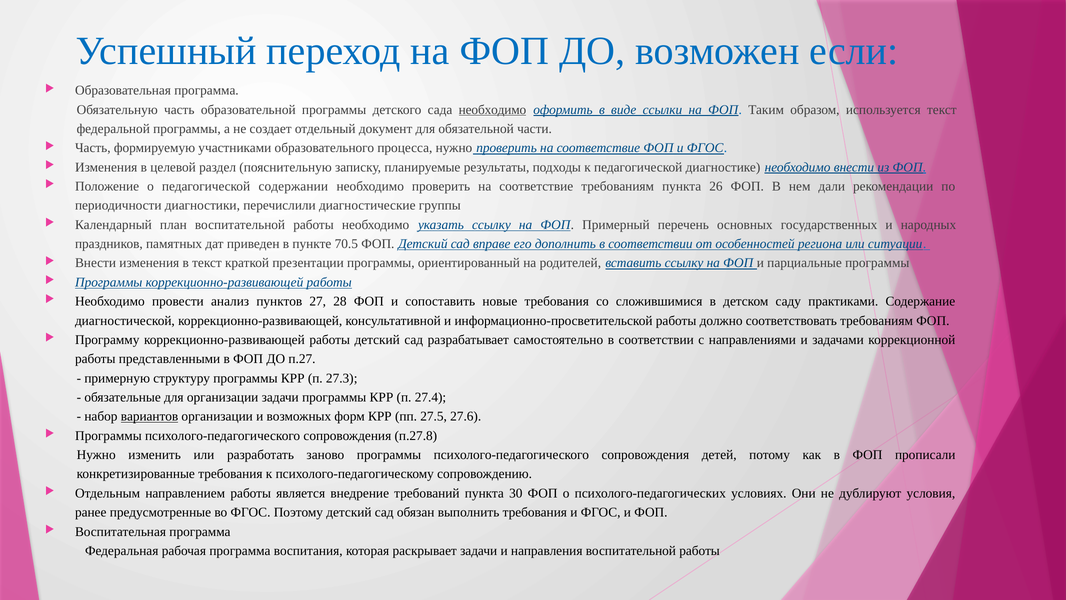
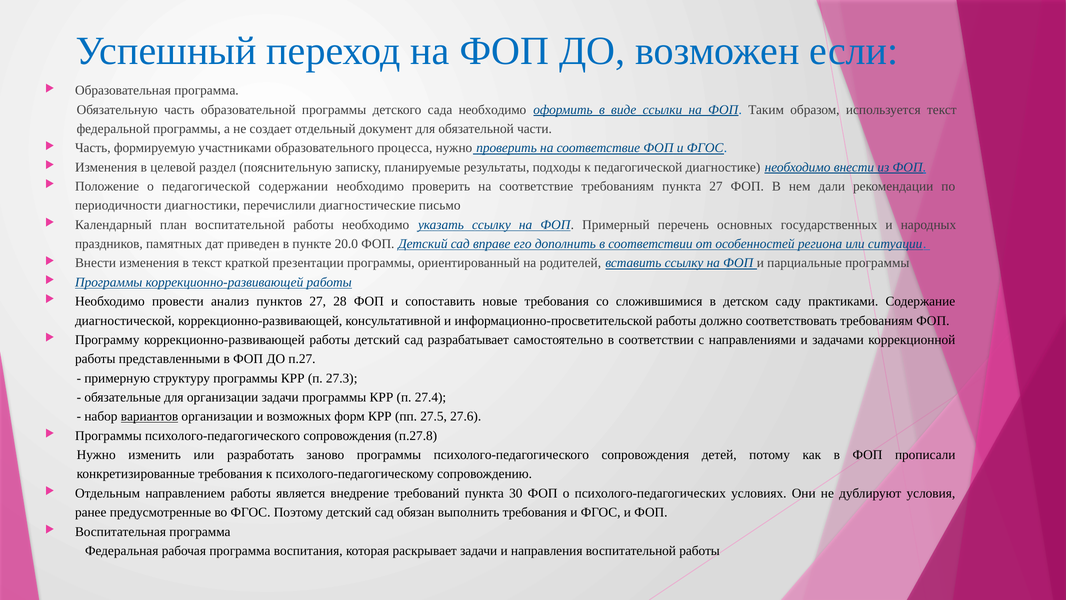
необходимо underline: present -> none (492, 110)
пункта 26: 26 -> 27 (716, 186)
группы: группы -> письмо (440, 205)
70.5: 70.5 -> 20.0 (346, 244)
